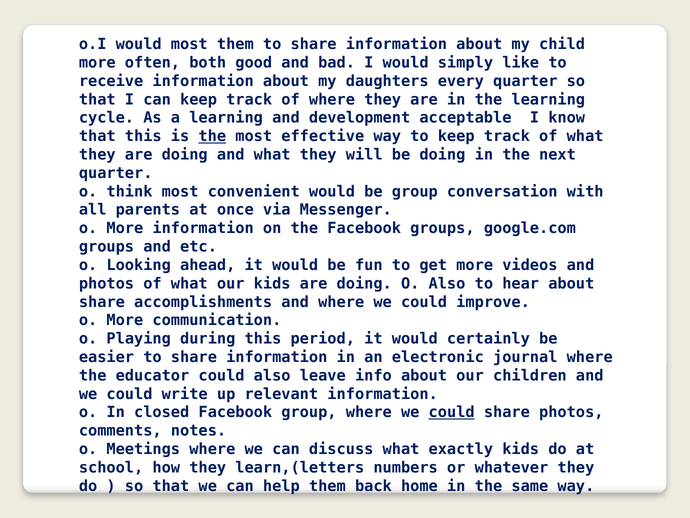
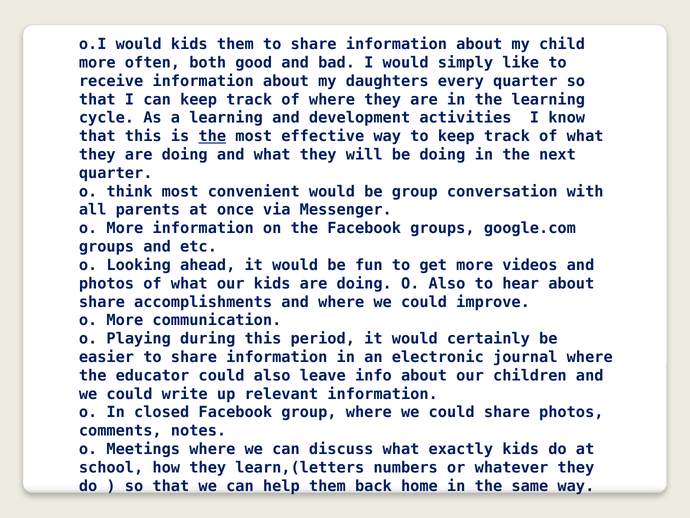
would most: most -> kids (189, 44)
acceptable: acceptable -> activities (465, 118)
could underline: present -> none (452, 412)
